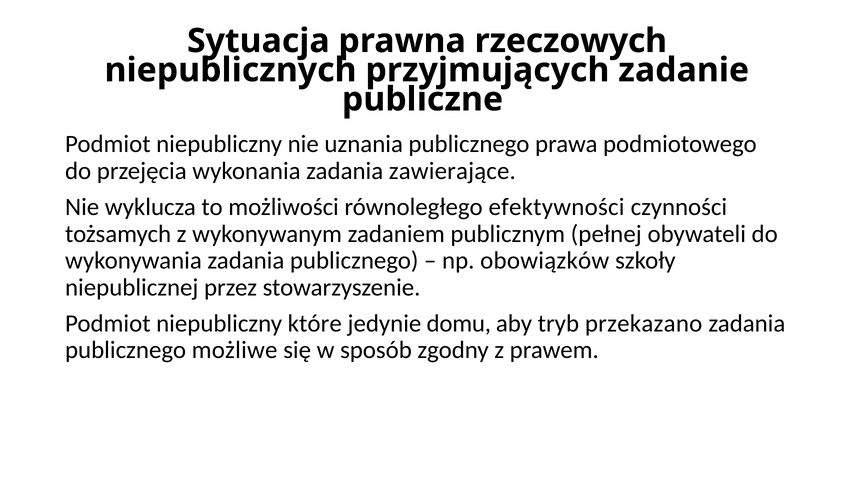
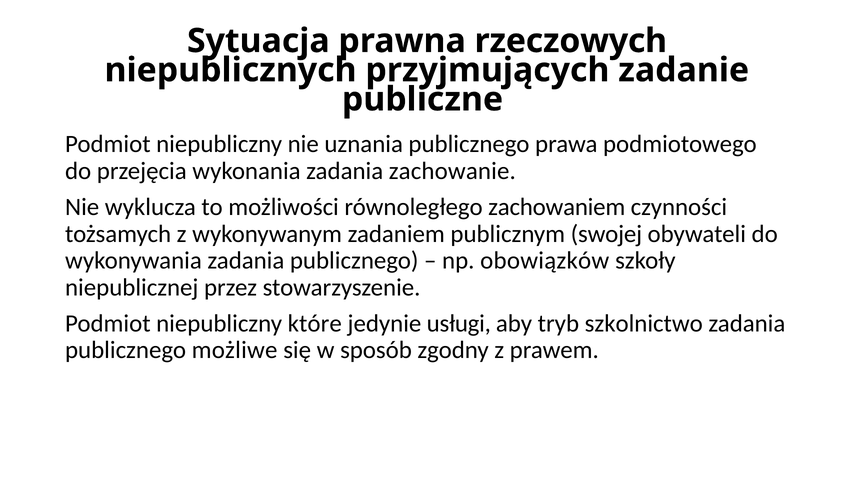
zawierające: zawierające -> zachowanie (452, 171)
efektywności: efektywności -> zachowaniem (557, 207)
pełnej: pełnej -> swojej (606, 234)
domu: domu -> usługi (459, 324)
przekazano: przekazano -> szkolnictwo (644, 324)
